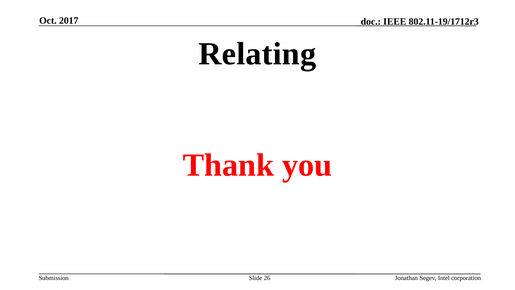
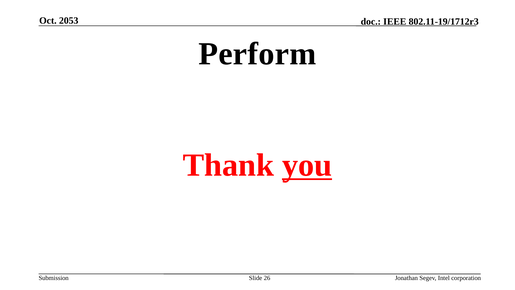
2017: 2017 -> 2053 (69, 20)
Relating: Relating -> Perform (257, 54)
you underline: none -> present (307, 165)
